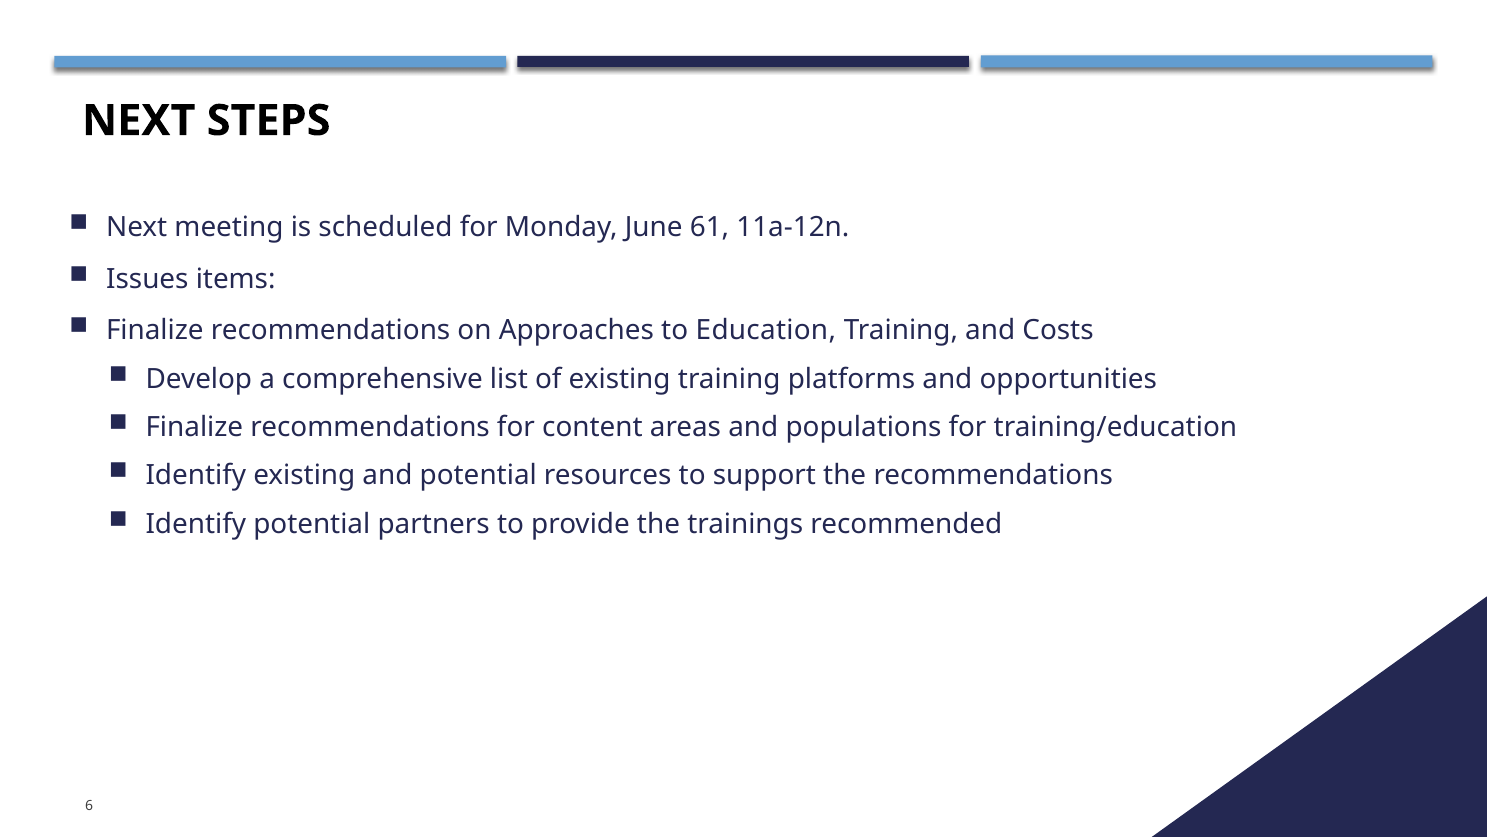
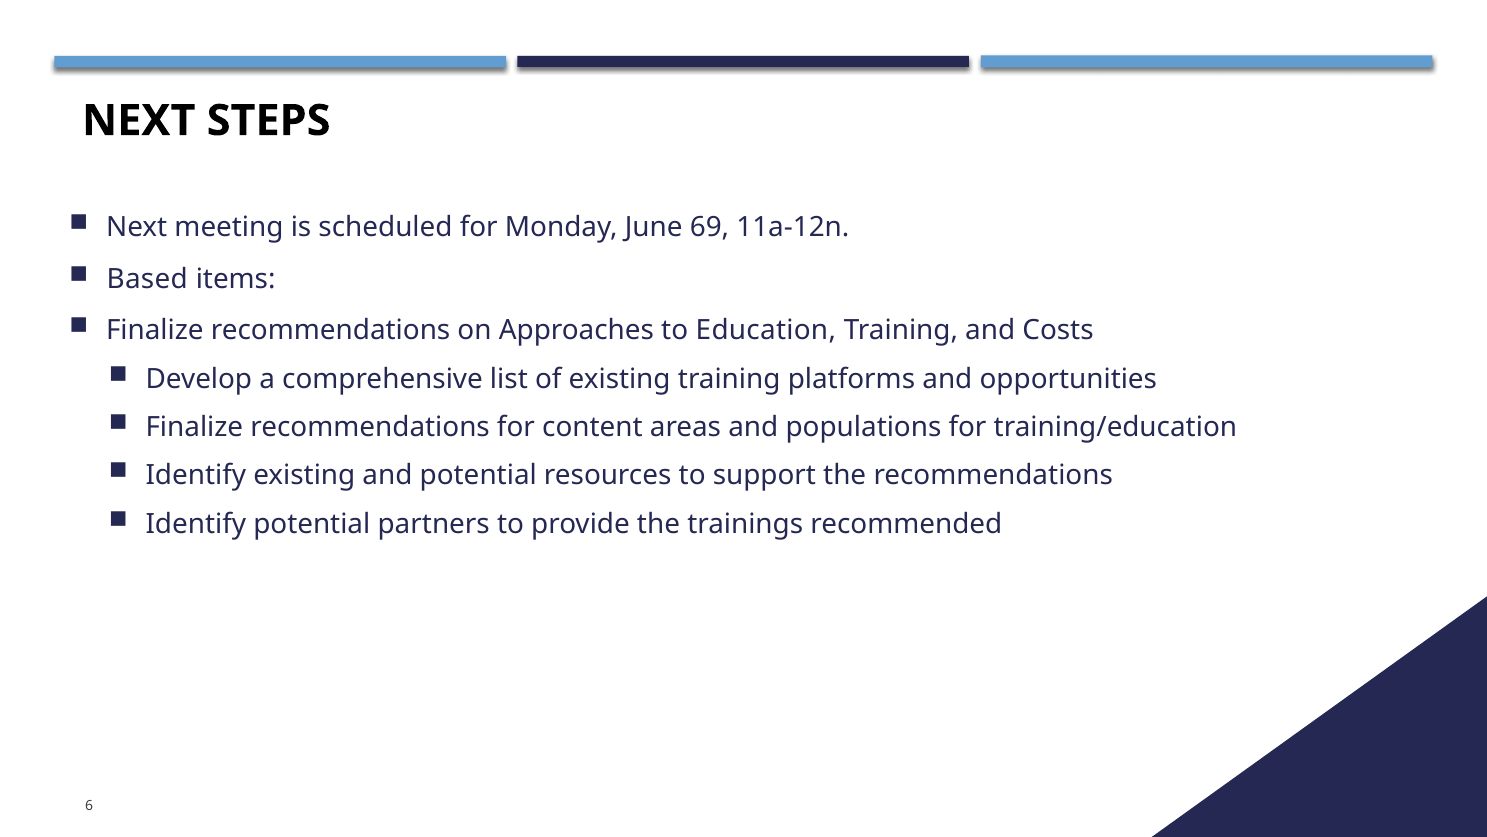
61: 61 -> 69 (710, 227)
Issues: Issues -> Based (147, 279)
